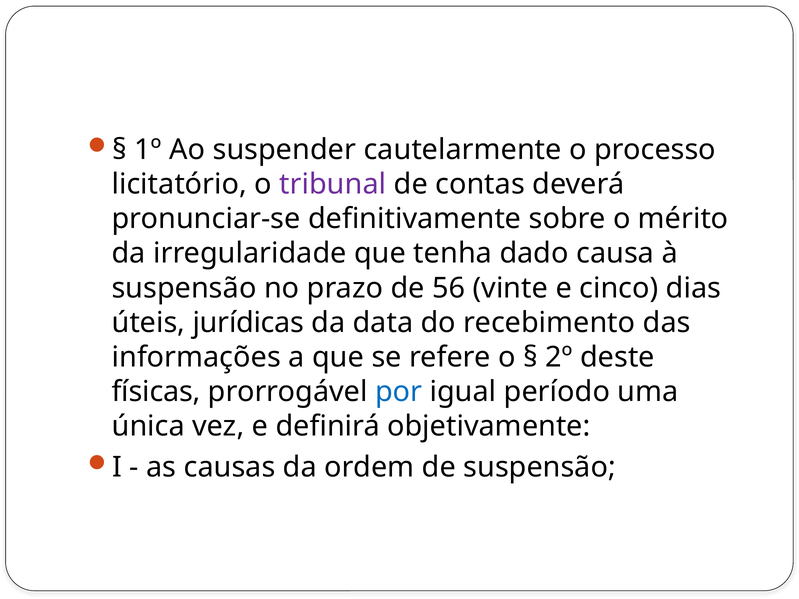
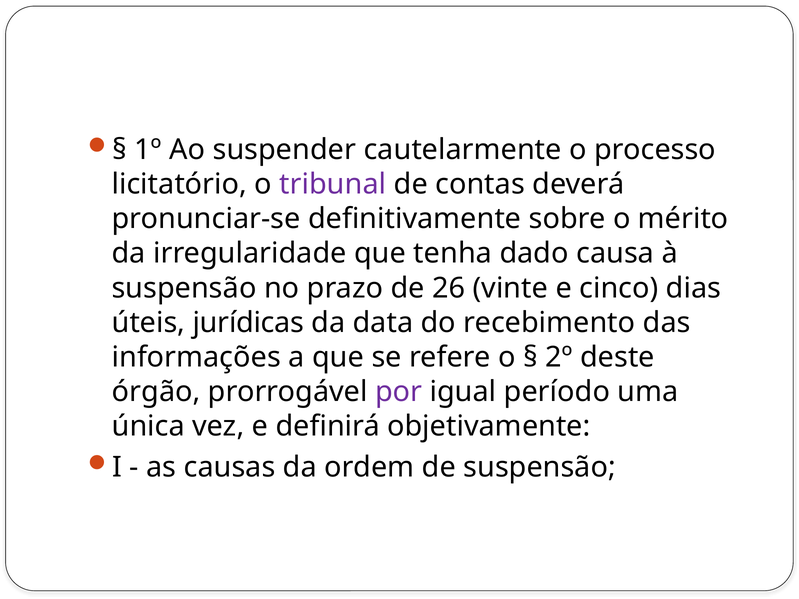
56: 56 -> 26 (449, 288)
físicas: físicas -> órgão (156, 392)
por colour: blue -> purple (399, 392)
